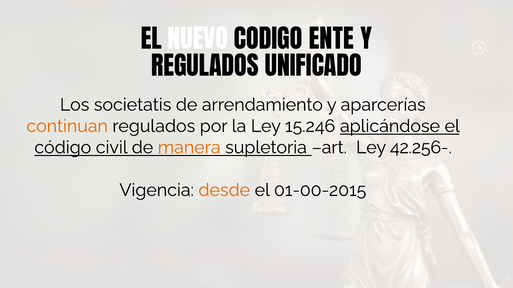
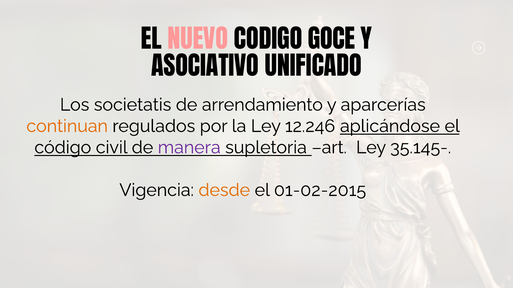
NUEVO colour: white -> pink (198, 40)
ENTE: ENTE -> GOCE (332, 40)
REGULADOS: REGULADOS -> ASOCIATIVO (205, 67)
15.246: 15.246 -> 12.246 (310, 126)
manera colour: orange -> purple (189, 148)
42.256-: 42.256- -> 35.145- (421, 148)
01-00-2015: 01-00-2015 -> 01-02-2015 (320, 190)
